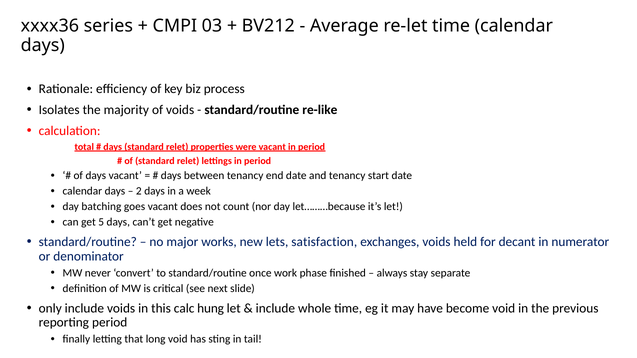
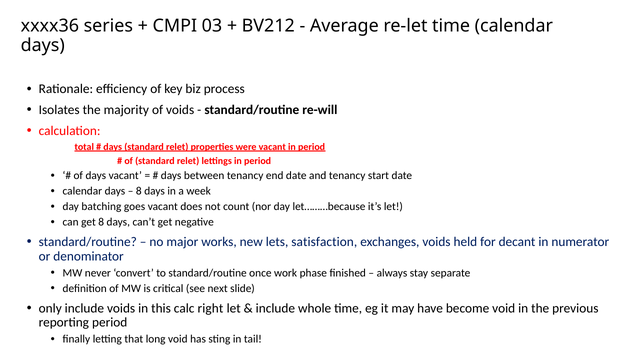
re-like: re-like -> re-will (320, 110)
2: 2 -> 8 (139, 191)
get 5: 5 -> 8 (101, 222)
hung: hung -> right (210, 309)
